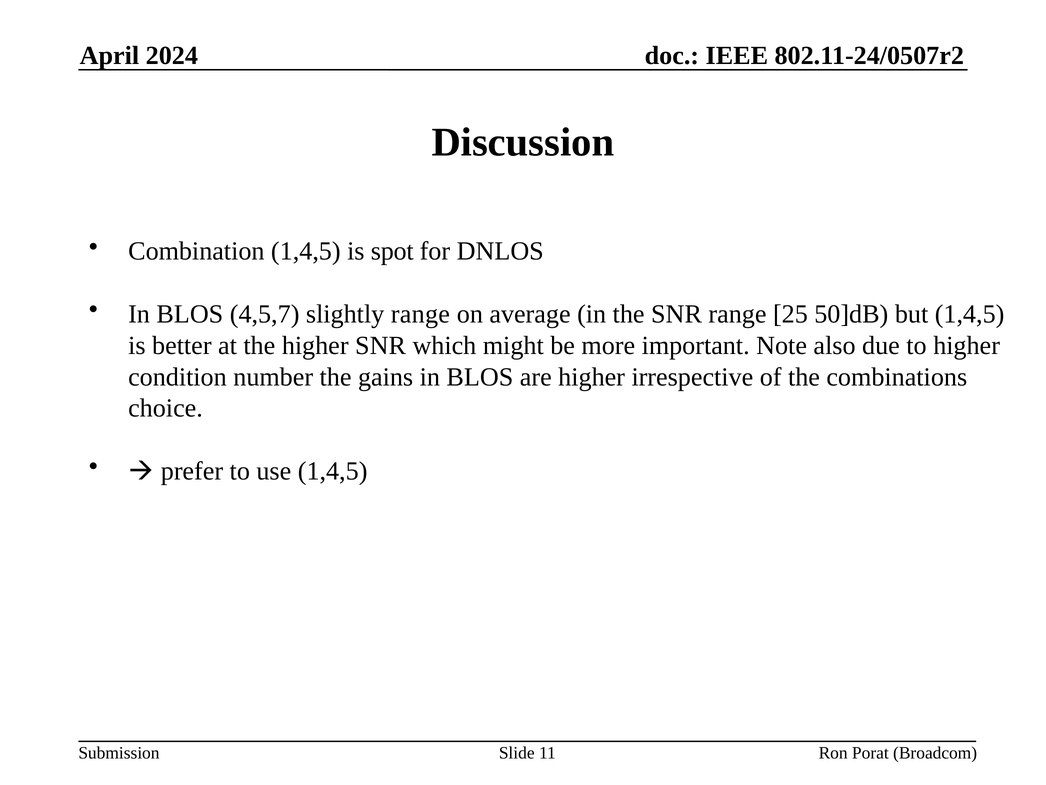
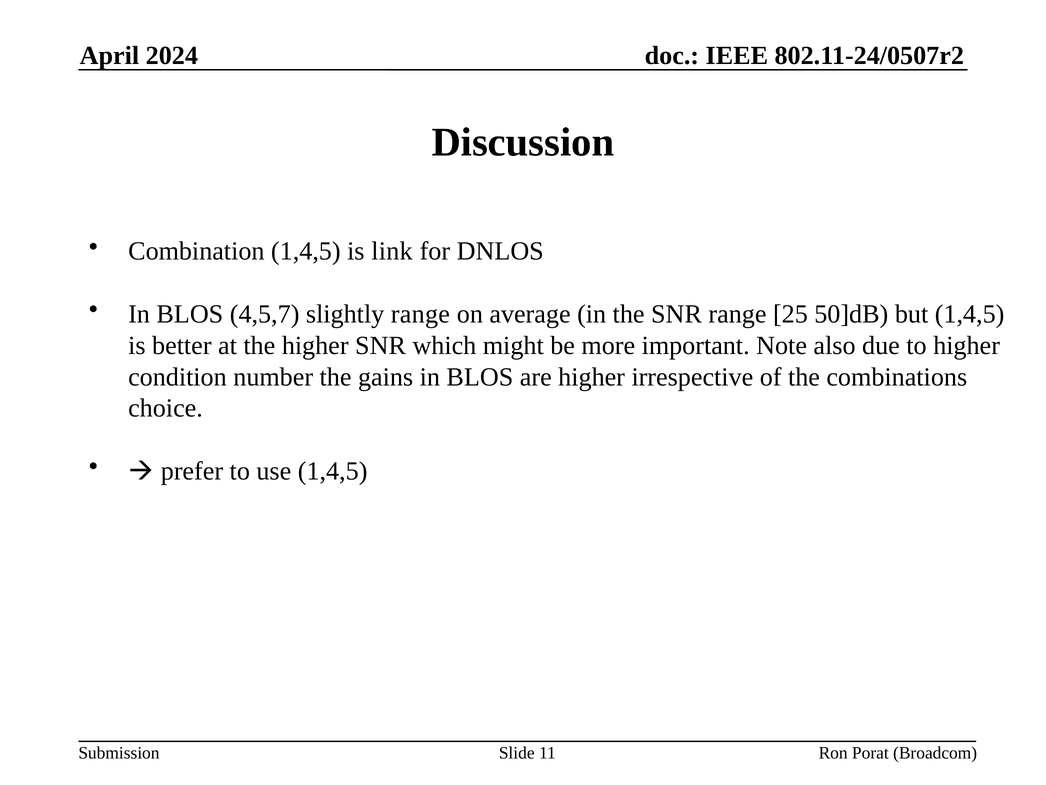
spot: spot -> link (392, 251)
